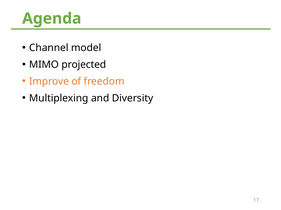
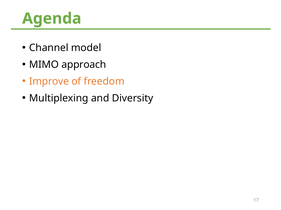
projected: projected -> approach (84, 65)
